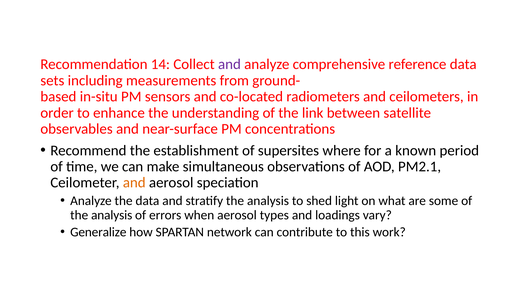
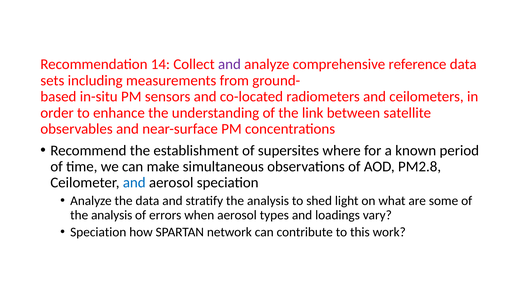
PM2.1: PM2.1 -> PM2.8 (420, 167)
and colour: orange -> blue (134, 183)
Generalize: Generalize -> Speciation (98, 232)
